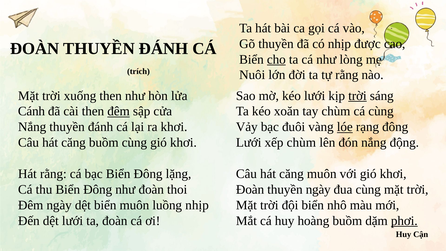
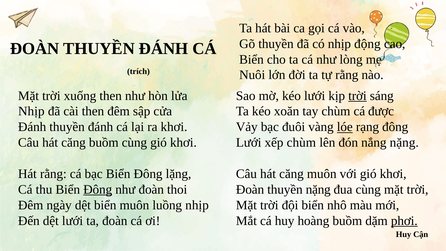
được: được -> động (367, 44)
cho underline: present -> none (276, 59)
Cánh: Cánh -> Nhịp (31, 111)
đêm underline: present -> none (119, 111)
cá cùng: cùng -> được (381, 111)
Nắng: Nắng -> Đánh (32, 127)
nắng động: động -> nặng (404, 143)
Đông underline: none -> present (98, 189)
thuyền ngày: ngày -> nặng (318, 189)
